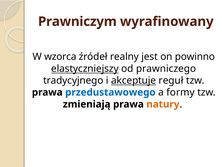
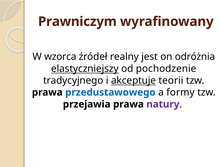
powinno: powinno -> odróżnia (195, 57)
prawniczego: prawniczego -> pochodzenie (166, 68)
reguł: reguł -> teorii (171, 80)
zmieniają: zmieniają -> przejawia (87, 104)
natury colour: orange -> purple (163, 104)
